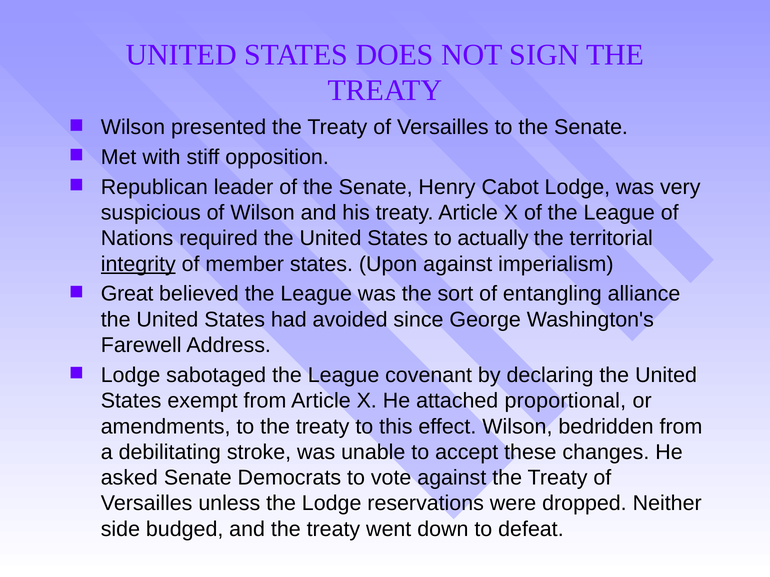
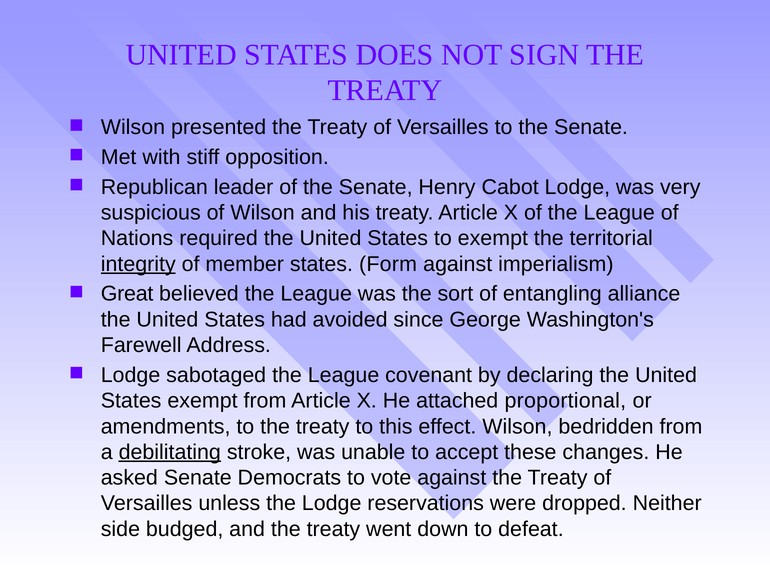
to actually: actually -> exempt (493, 239)
Upon: Upon -> Form (388, 264)
debilitating underline: none -> present (170, 453)
